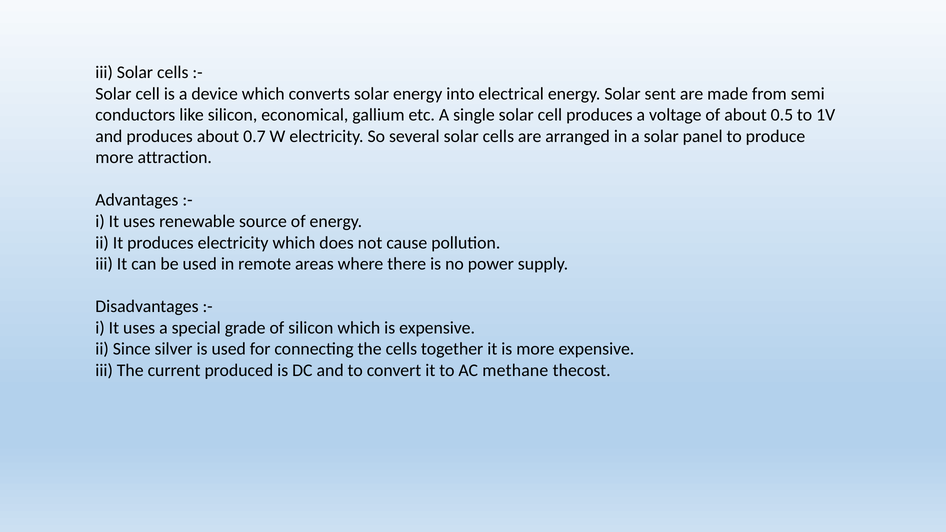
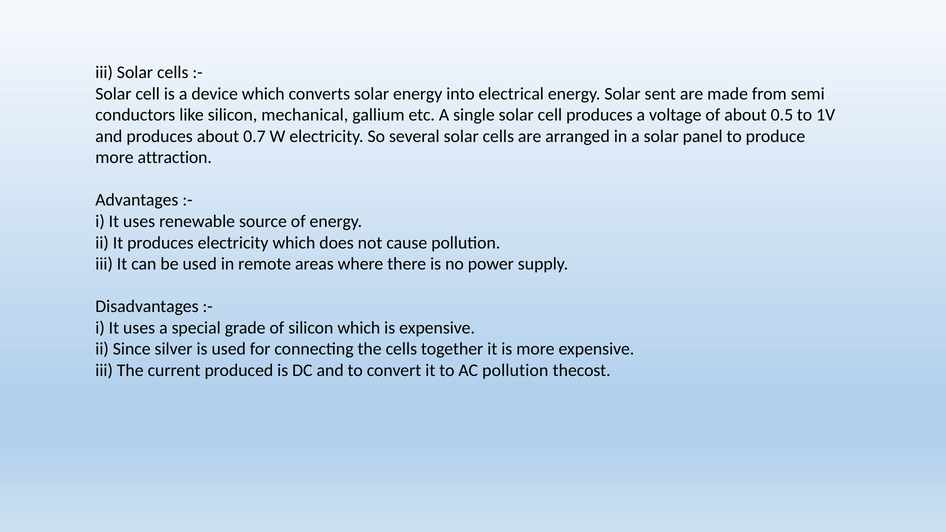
economical: economical -> mechanical (305, 115)
AC methane: methane -> pollution (515, 370)
